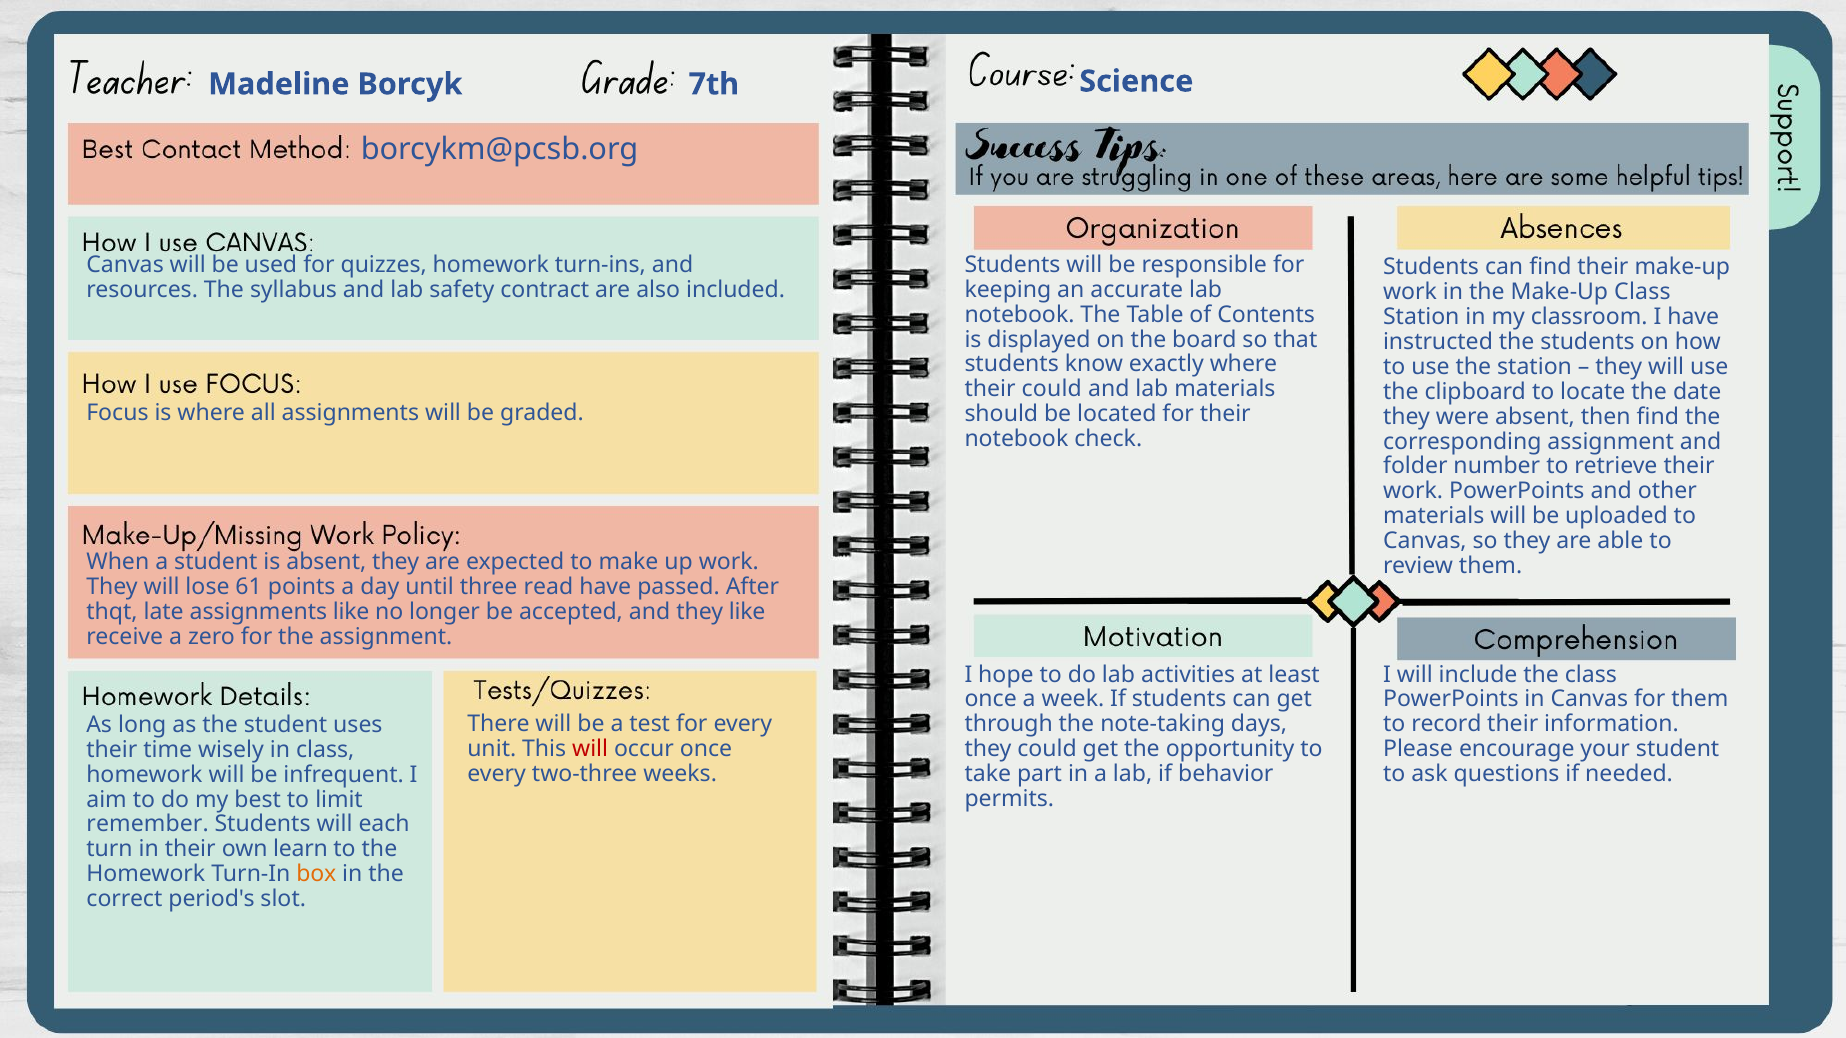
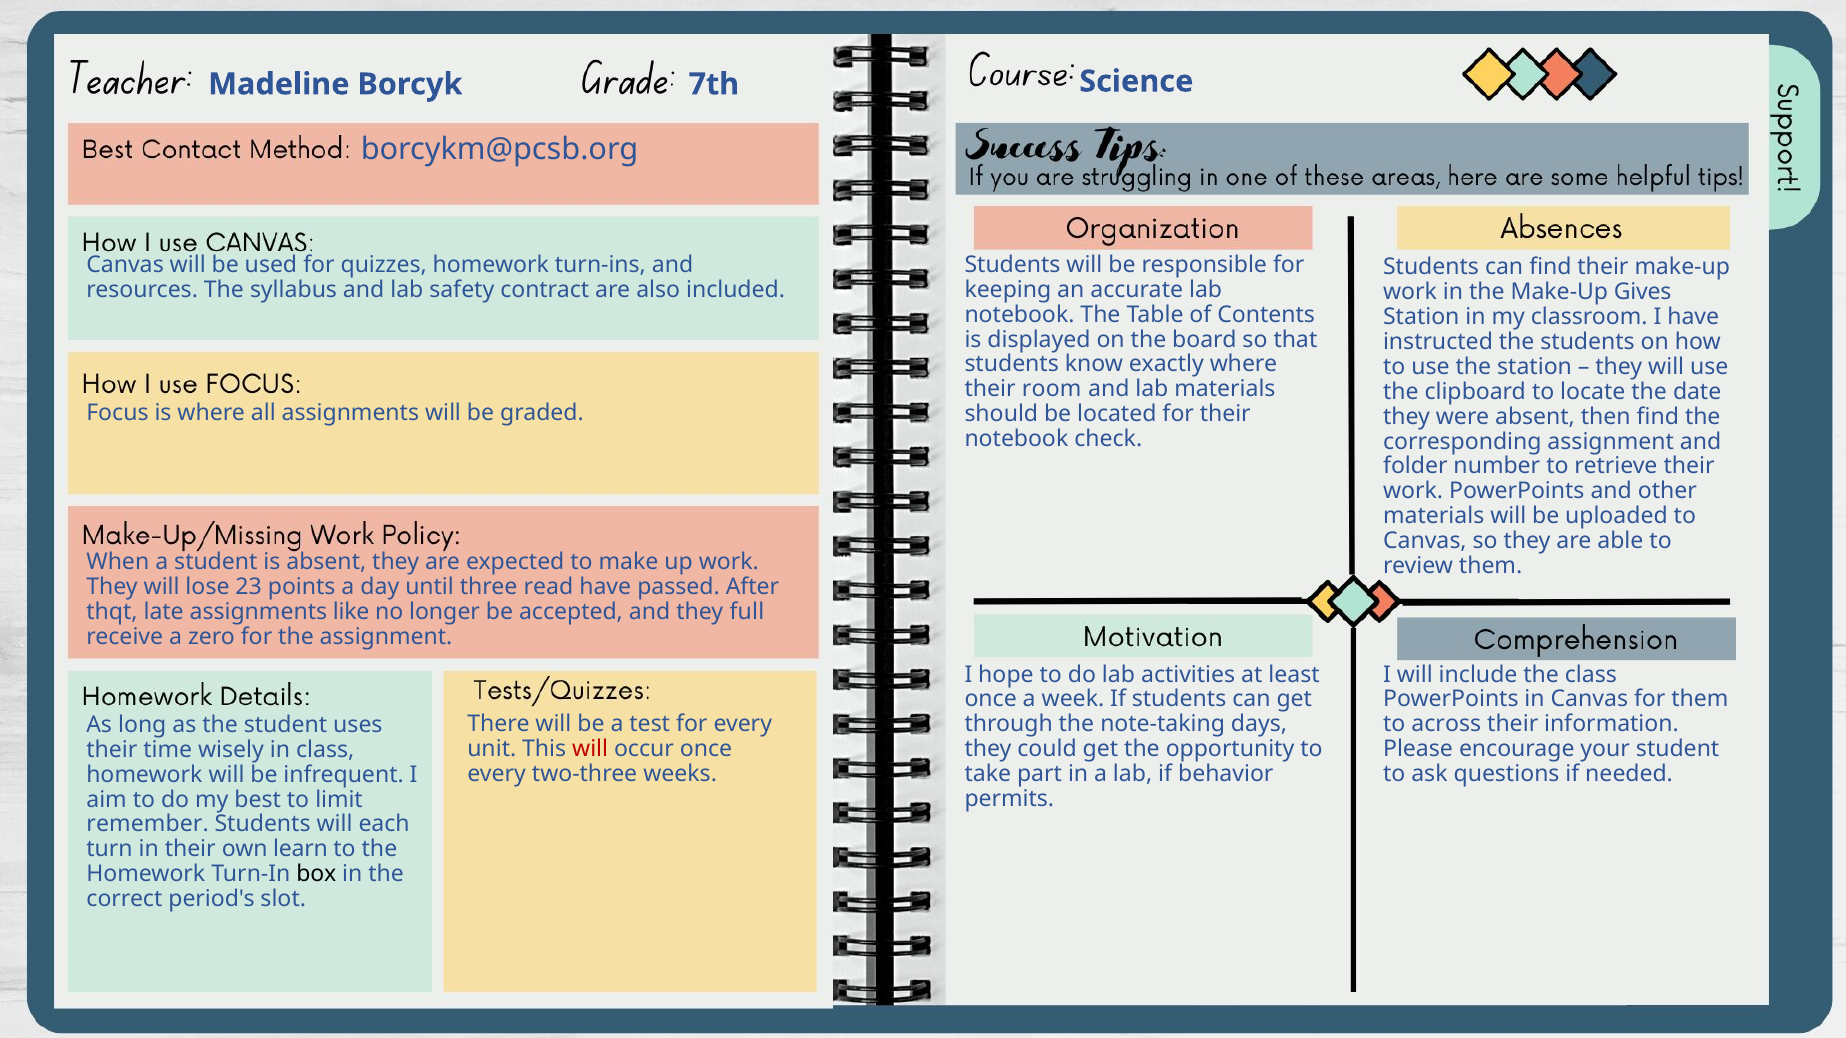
Make-Up Class: Class -> Gives (1643, 292)
their could: could -> room (1052, 389)
61: 61 -> 23 (249, 587)
they like: like -> full (747, 612)
record: record -> across (1446, 724)
box colour: orange -> black (316, 874)
